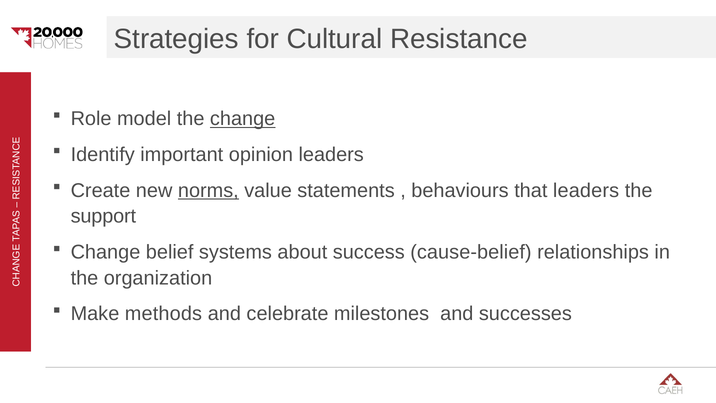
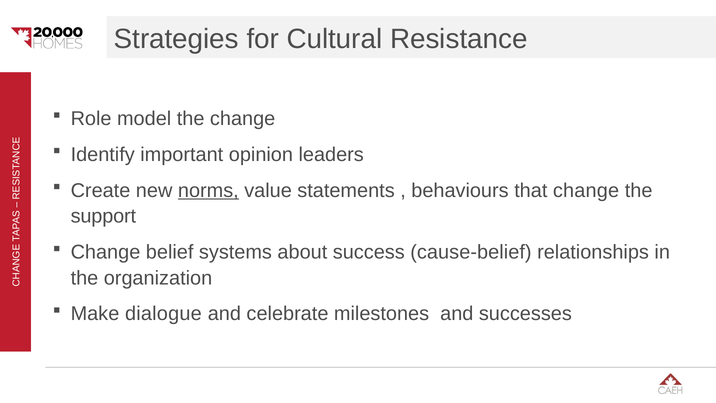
change underline: present -> none (243, 119)
that leaders: leaders -> change (586, 190)
methods: methods -> dialogue (163, 314)
